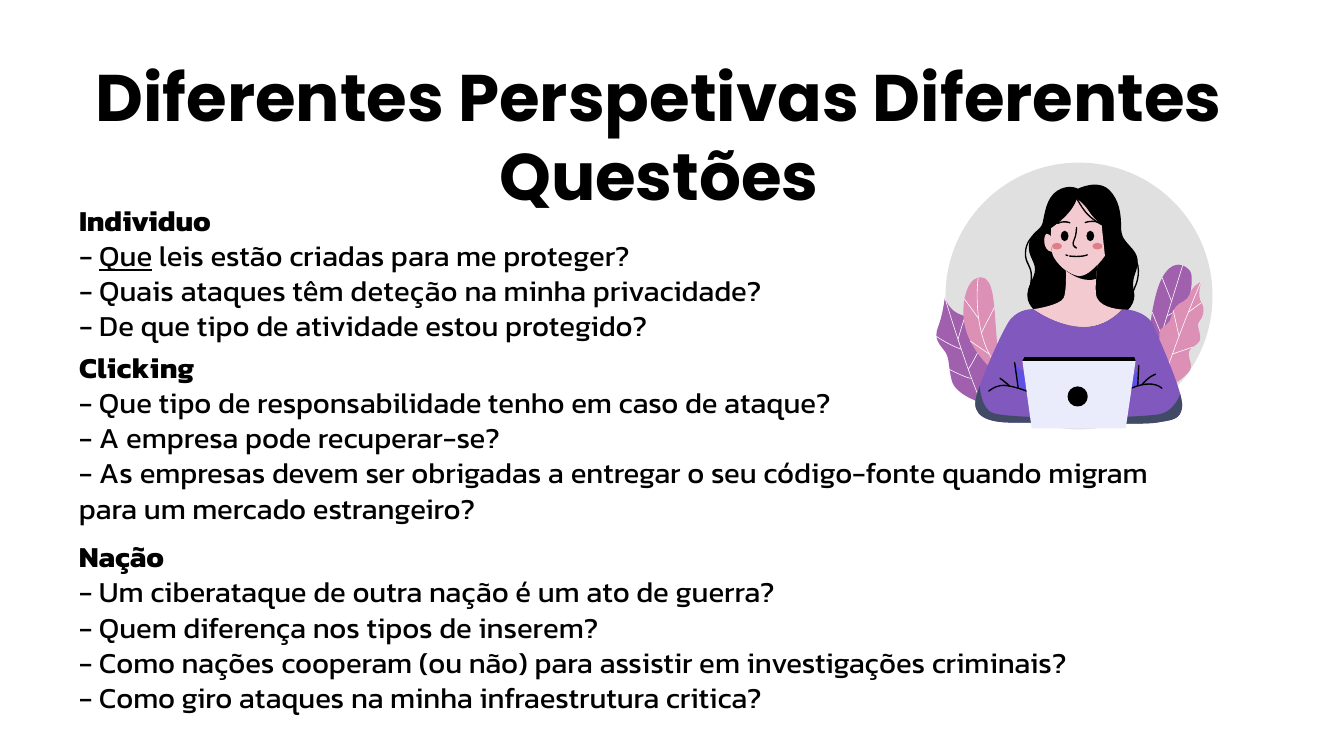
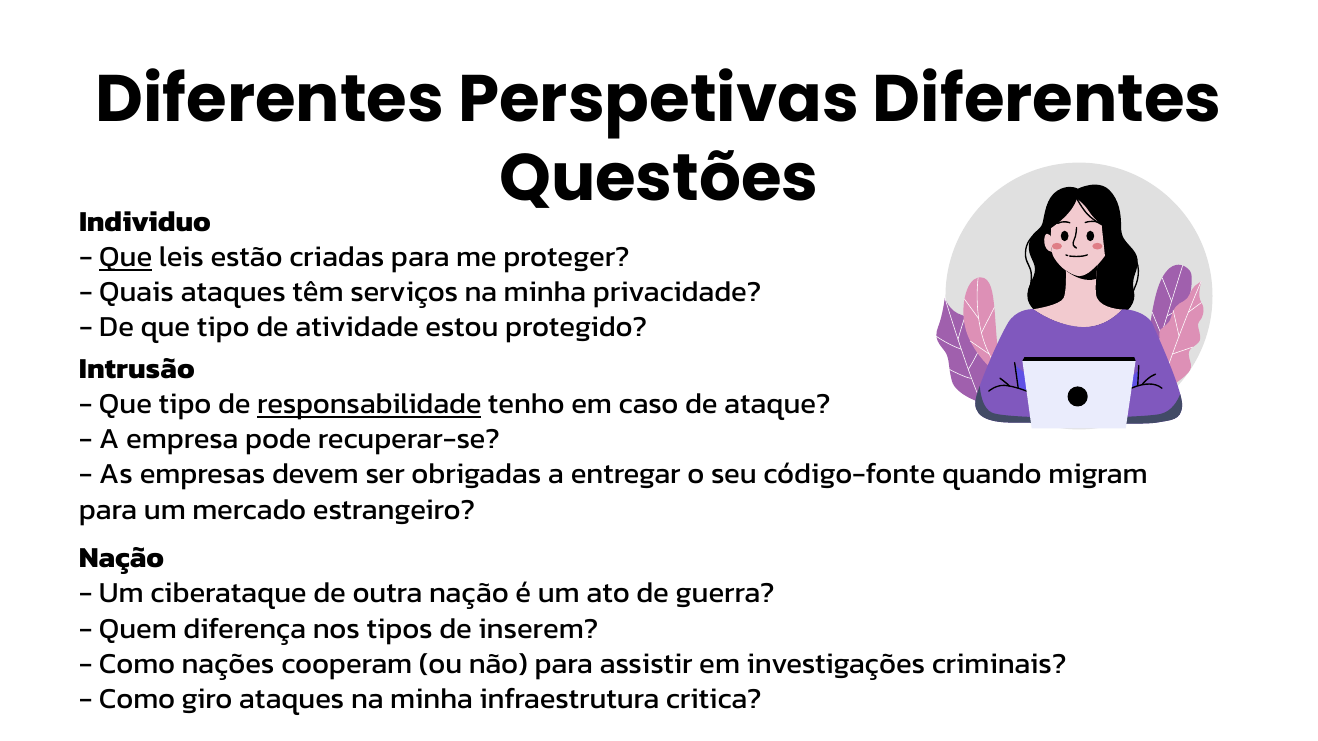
deteção: deteção -> serviços (404, 292)
Clicking: Clicking -> Intrusão (137, 369)
responsabilidade underline: none -> present (369, 404)
